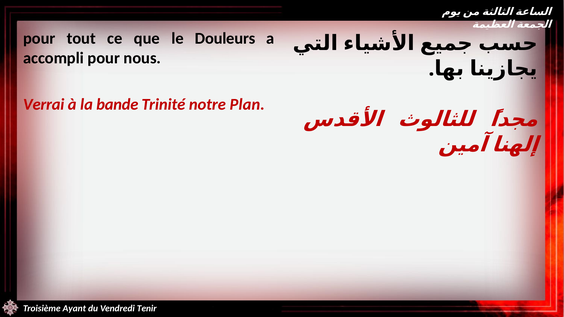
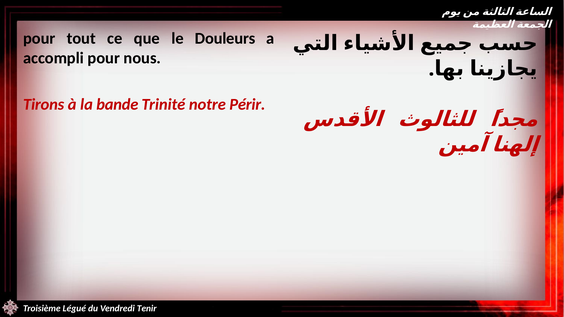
Verrai: Verrai -> Tirons (44, 104)
Plan: Plan -> Périr (247, 104)
Ayant: Ayant -> Légué (74, 309)
